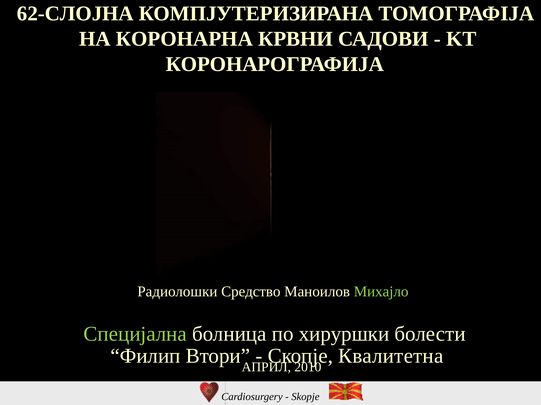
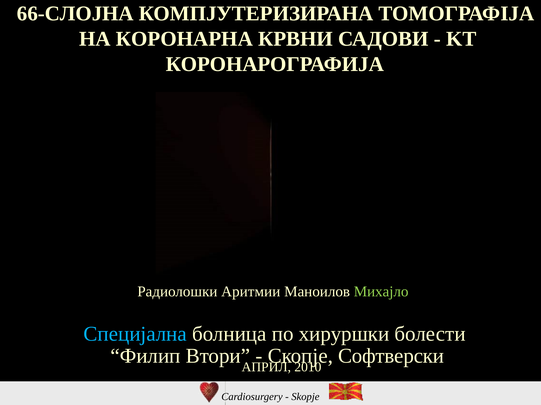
62-СЛОЈНА: 62-СЛОЈНА -> 66-СЛОЈНА (75, 14)
Средство: Средство -> Аритмии (251, 292)
Специјална colour: light green -> light blue (135, 335)
Квалитетна: Квалитетна -> Софтверски (391, 356)
